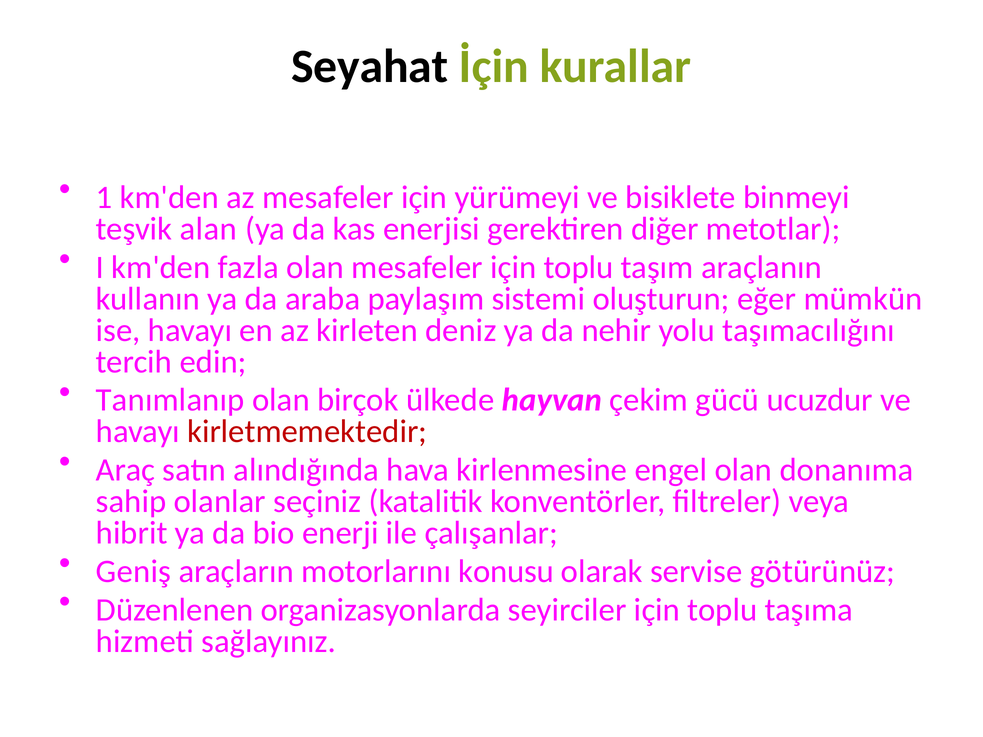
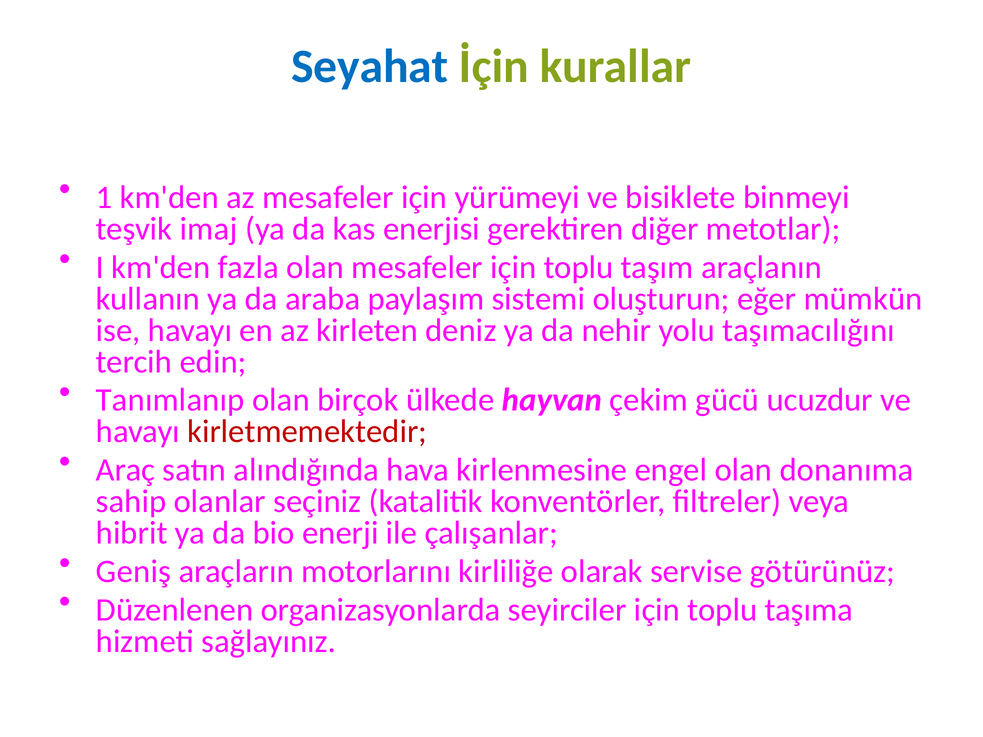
Seyahat colour: black -> blue (370, 66)
alan: alan -> imaj (209, 229)
konusu: konusu -> kirliliğe (506, 572)
